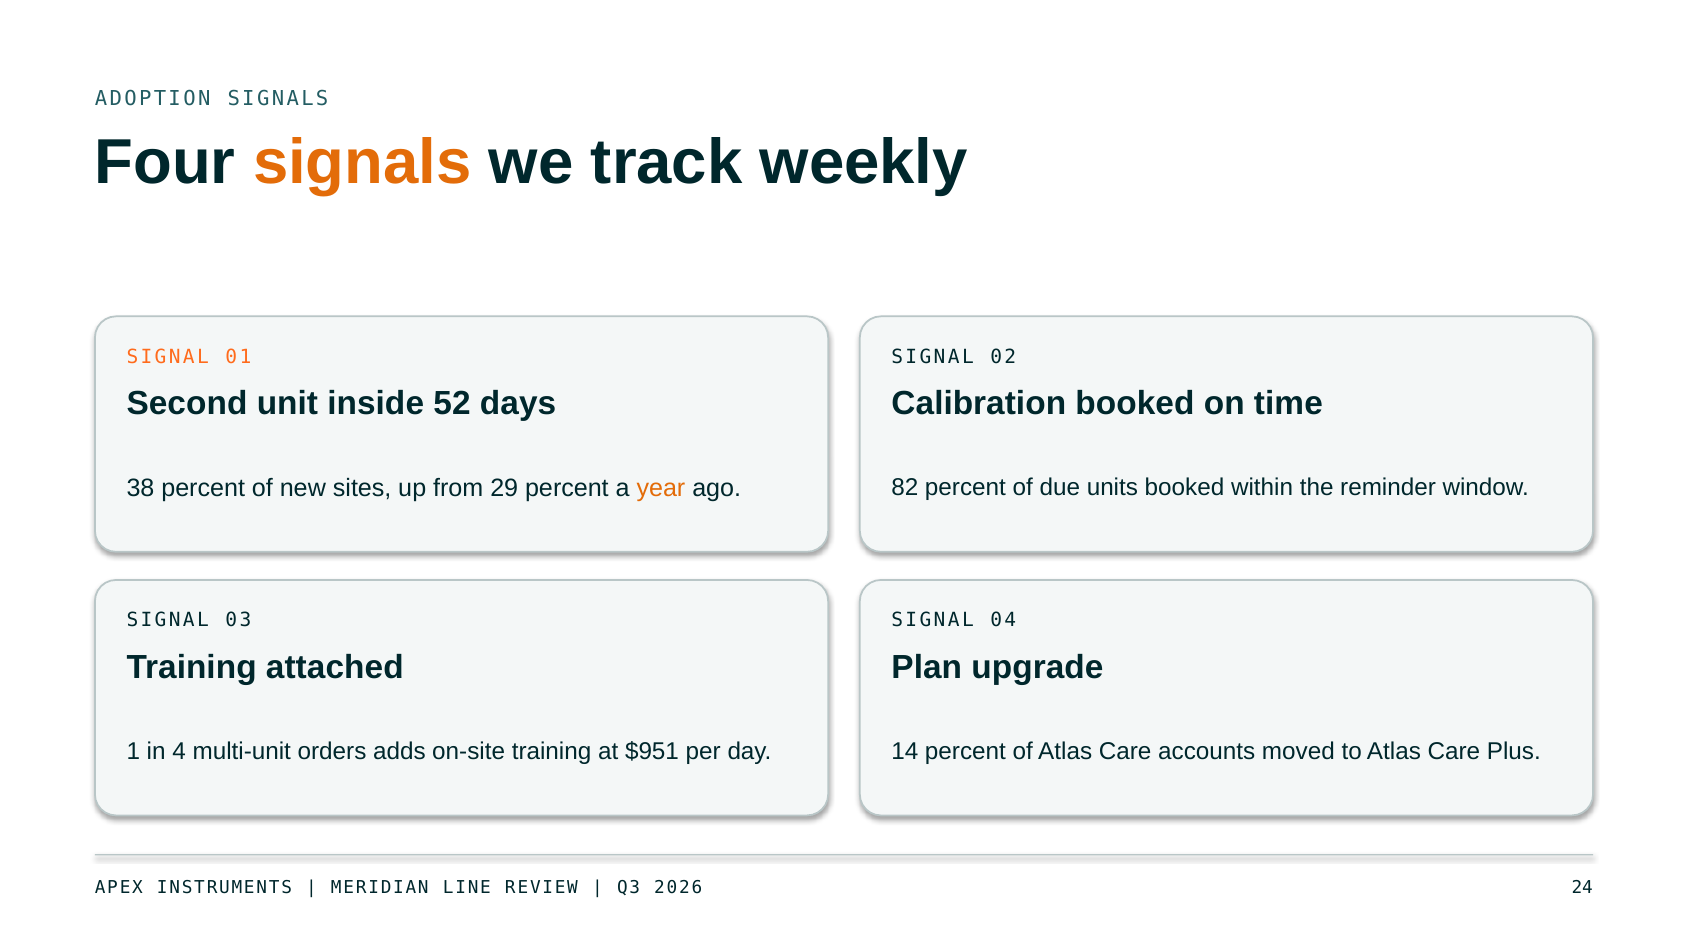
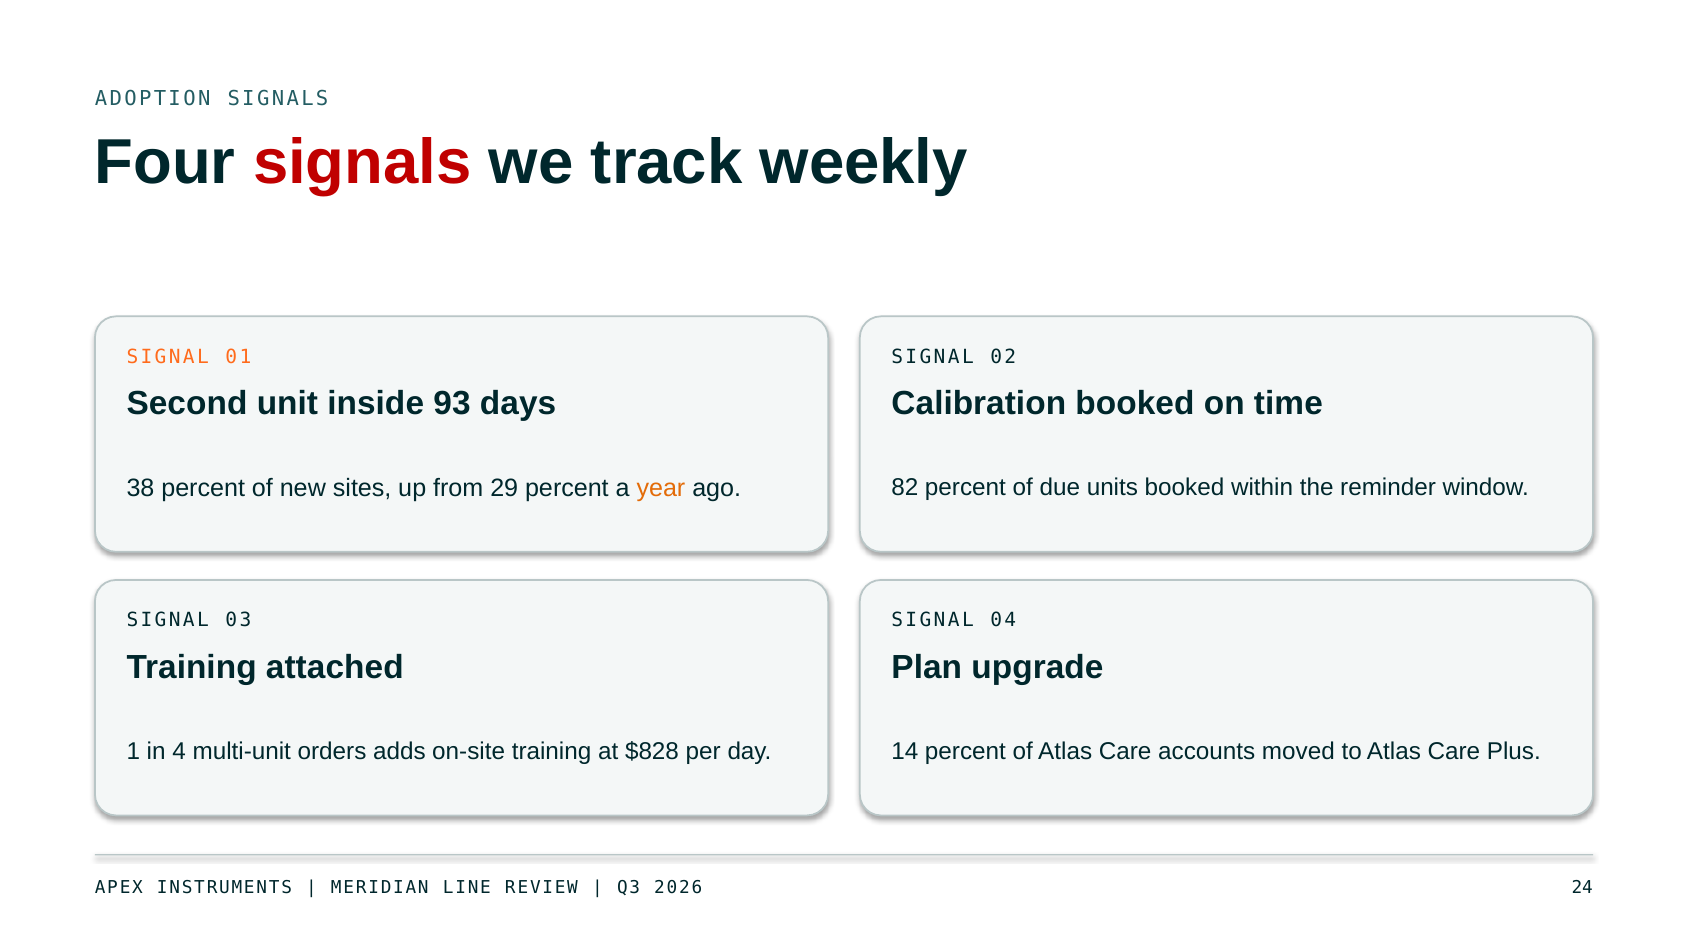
signals colour: orange -> red (362, 162)
52: 52 -> 93 (452, 404)
$951: $951 -> $828 (652, 752)
